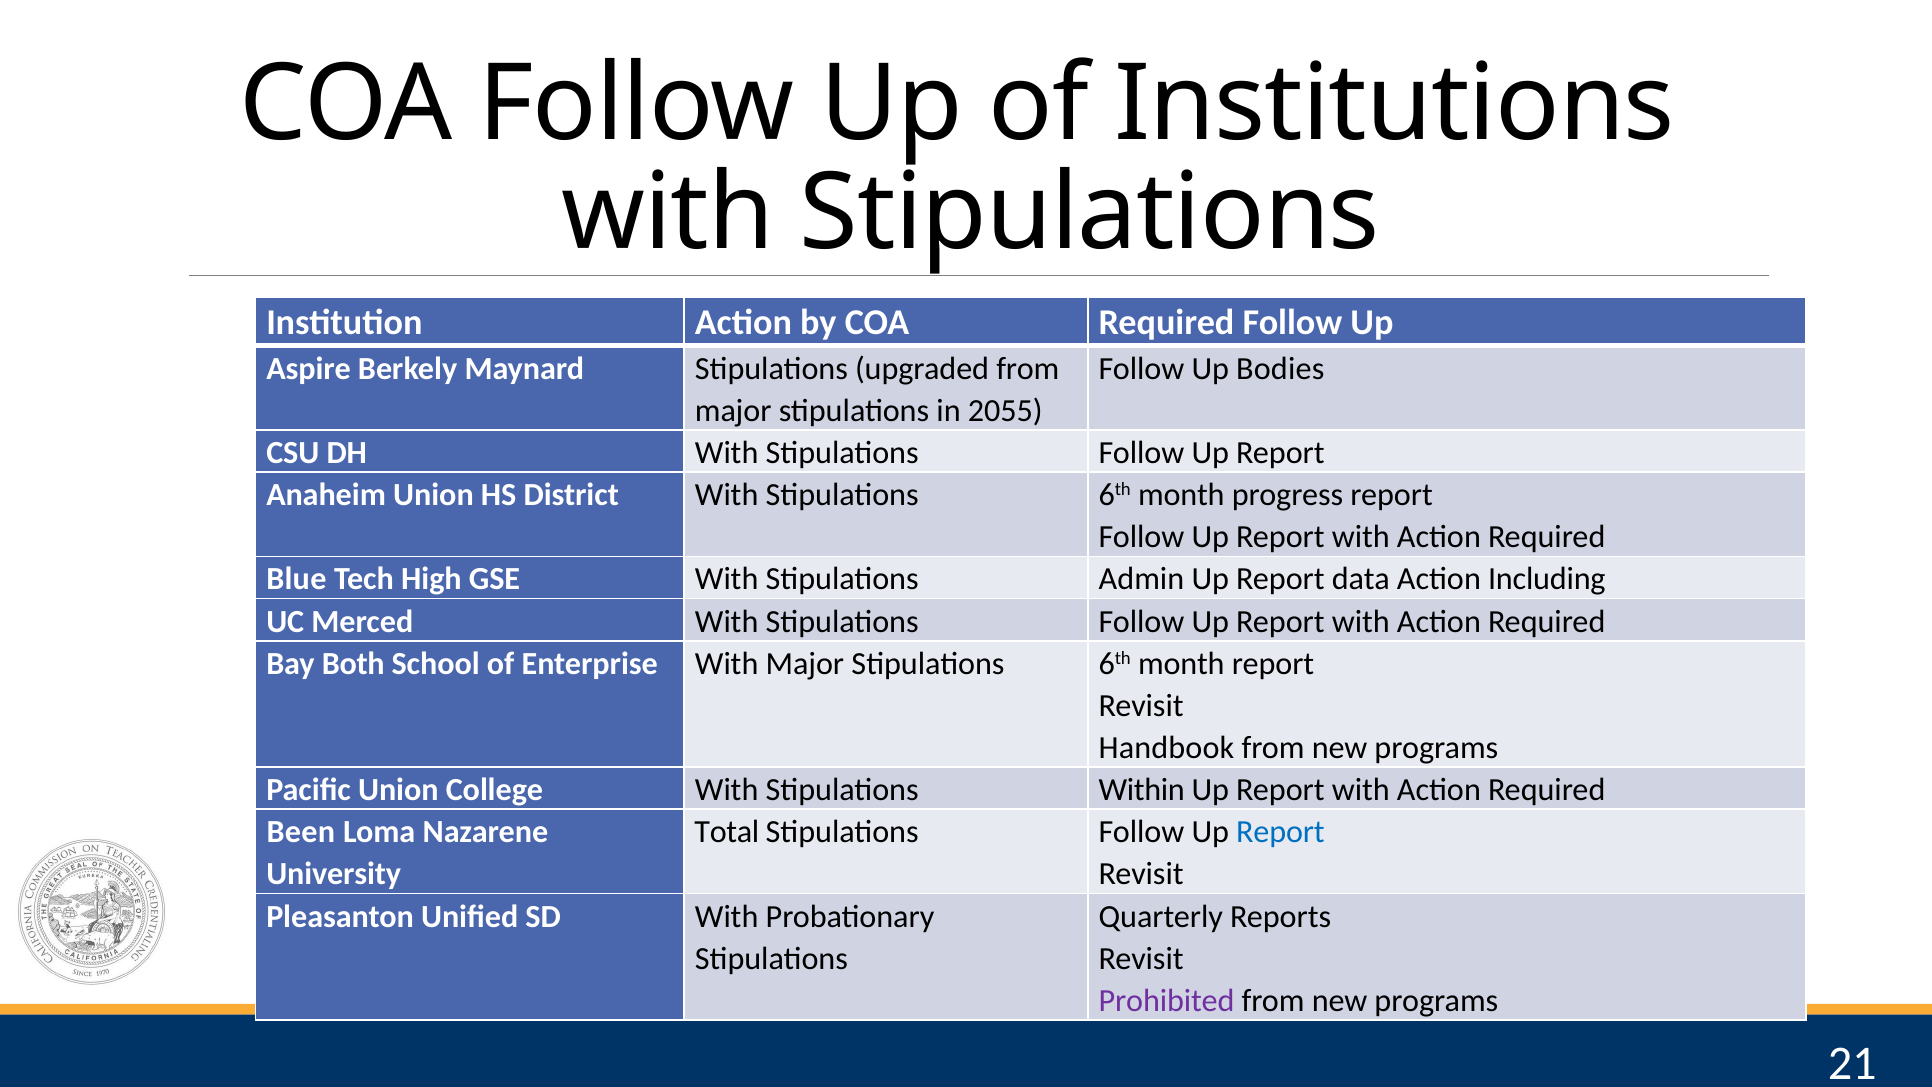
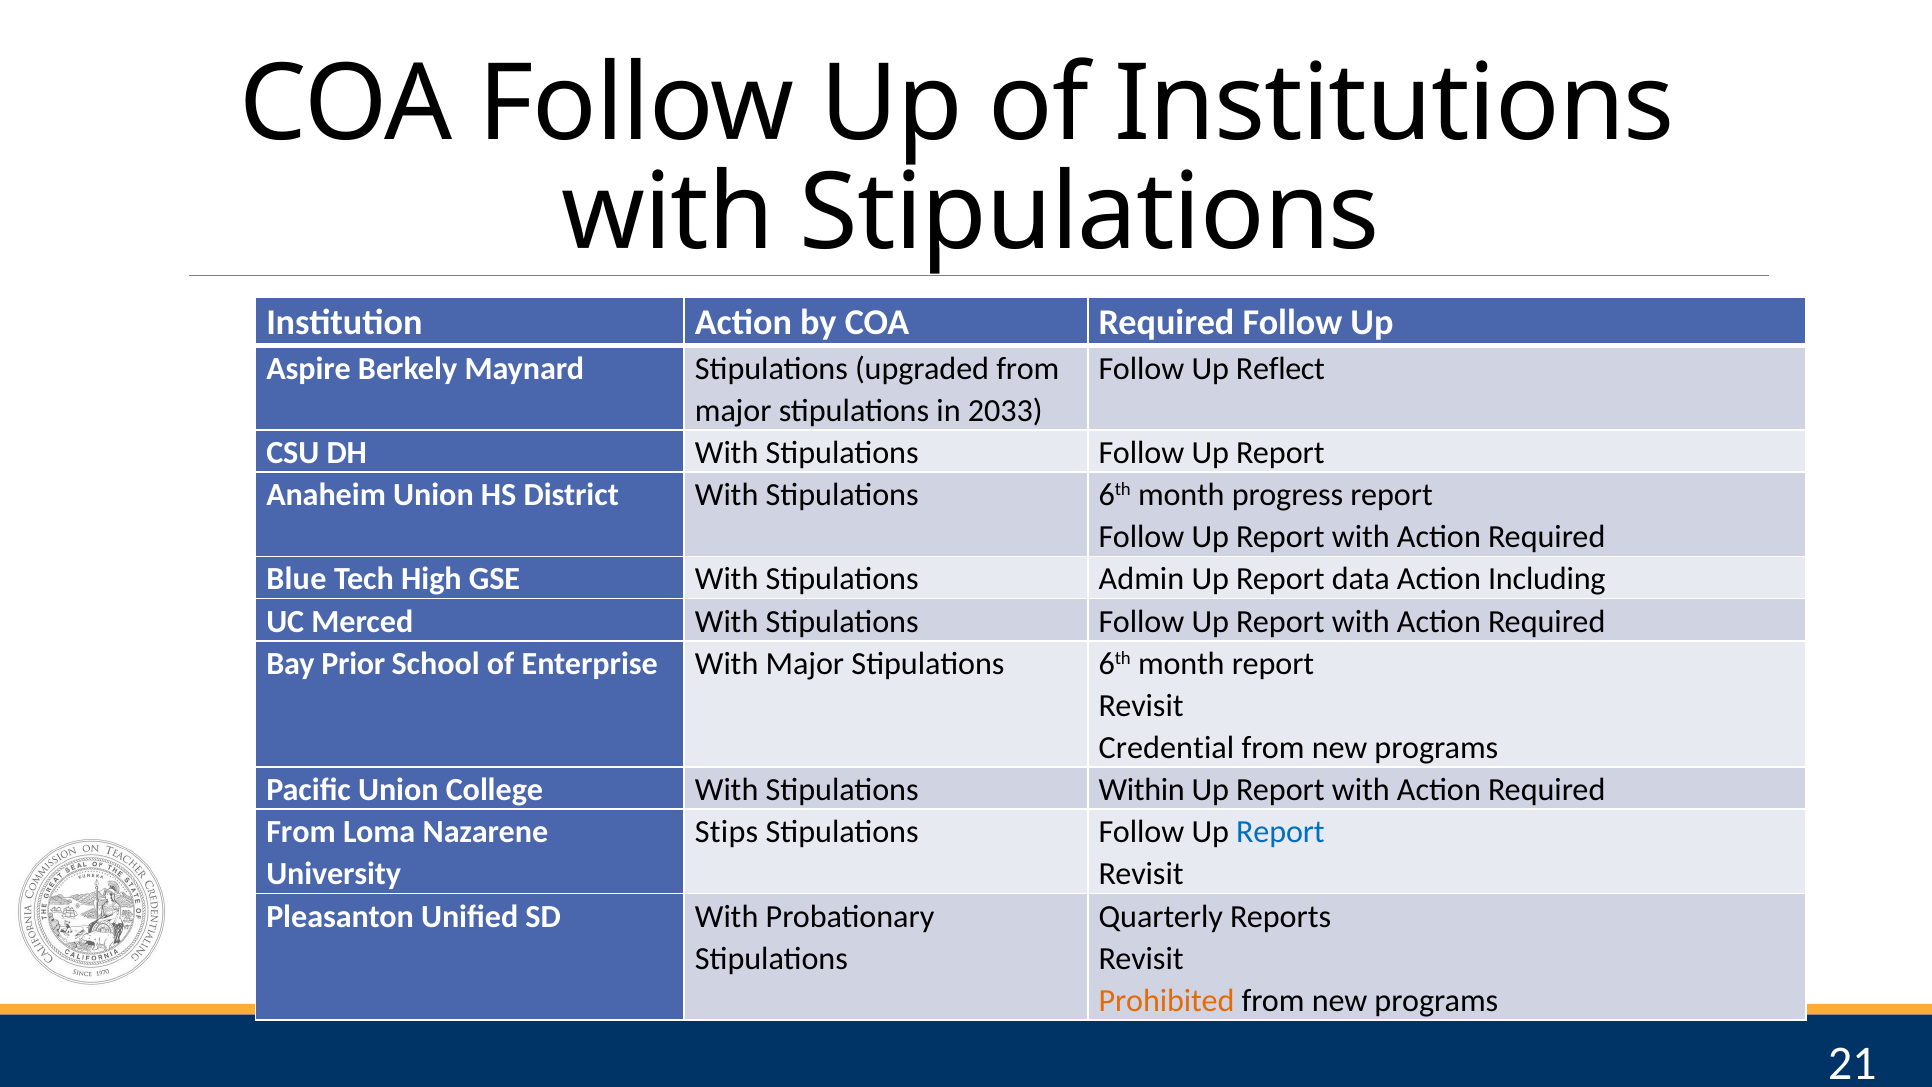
Bodies: Bodies -> Reflect (1280, 368)
2055: 2055 -> 2033 (1005, 411)
Both: Both -> Prior (353, 663)
Handbook: Handbook -> Credential (1166, 748)
Been: Been -> From (301, 832)
Total: Total -> Stips (727, 832)
Prohibited colour: purple -> orange (1167, 1000)
